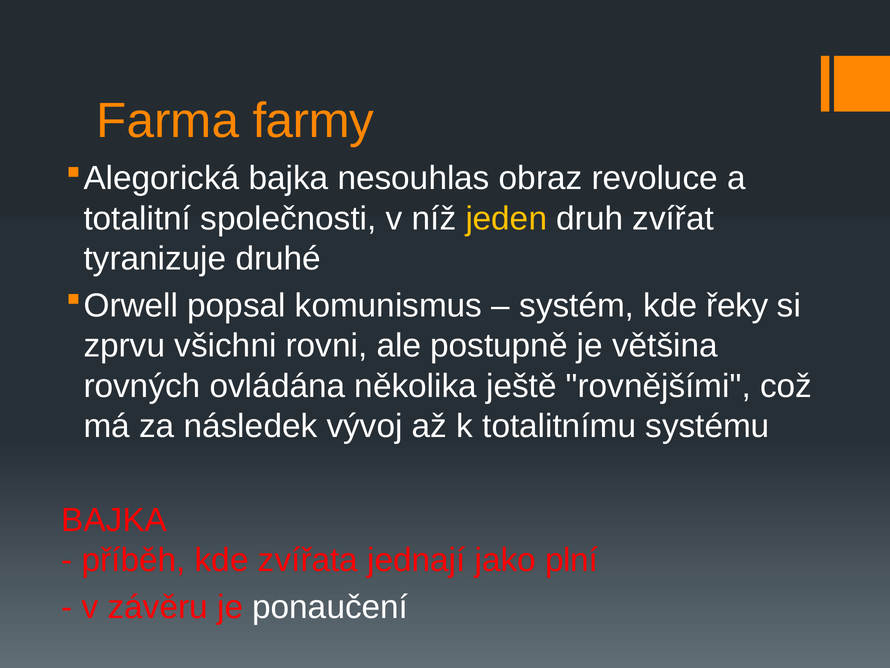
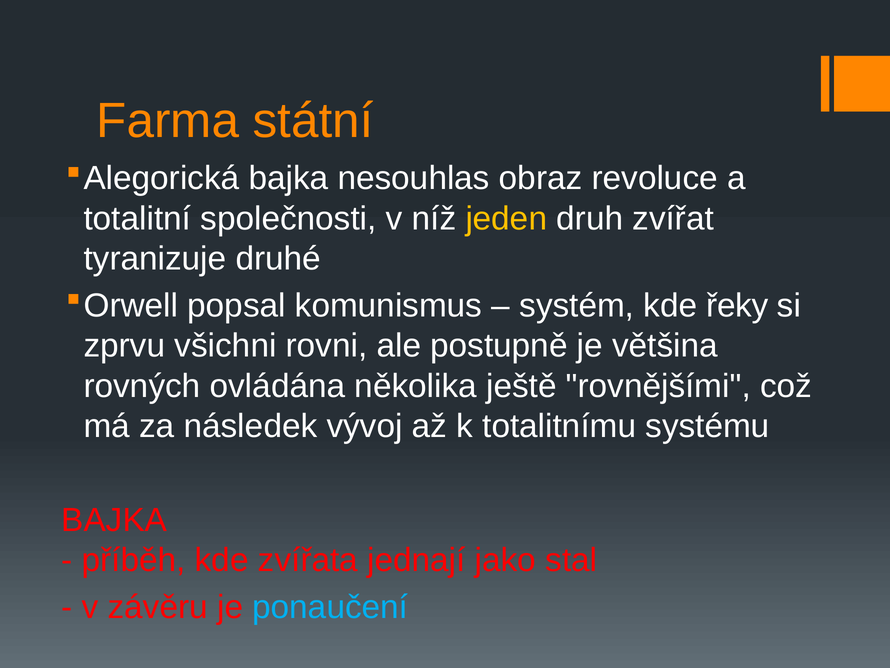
farmy: farmy -> státní (313, 121)
plní: plní -> stal (571, 560)
ponaučení colour: white -> light blue (330, 607)
